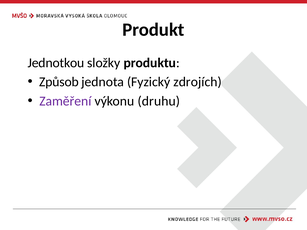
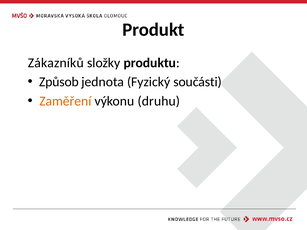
Jednotkou: Jednotkou -> Zákazníků (56, 63)
zdrojích: zdrojích -> součásti (198, 82)
Zaměření colour: purple -> orange (65, 101)
